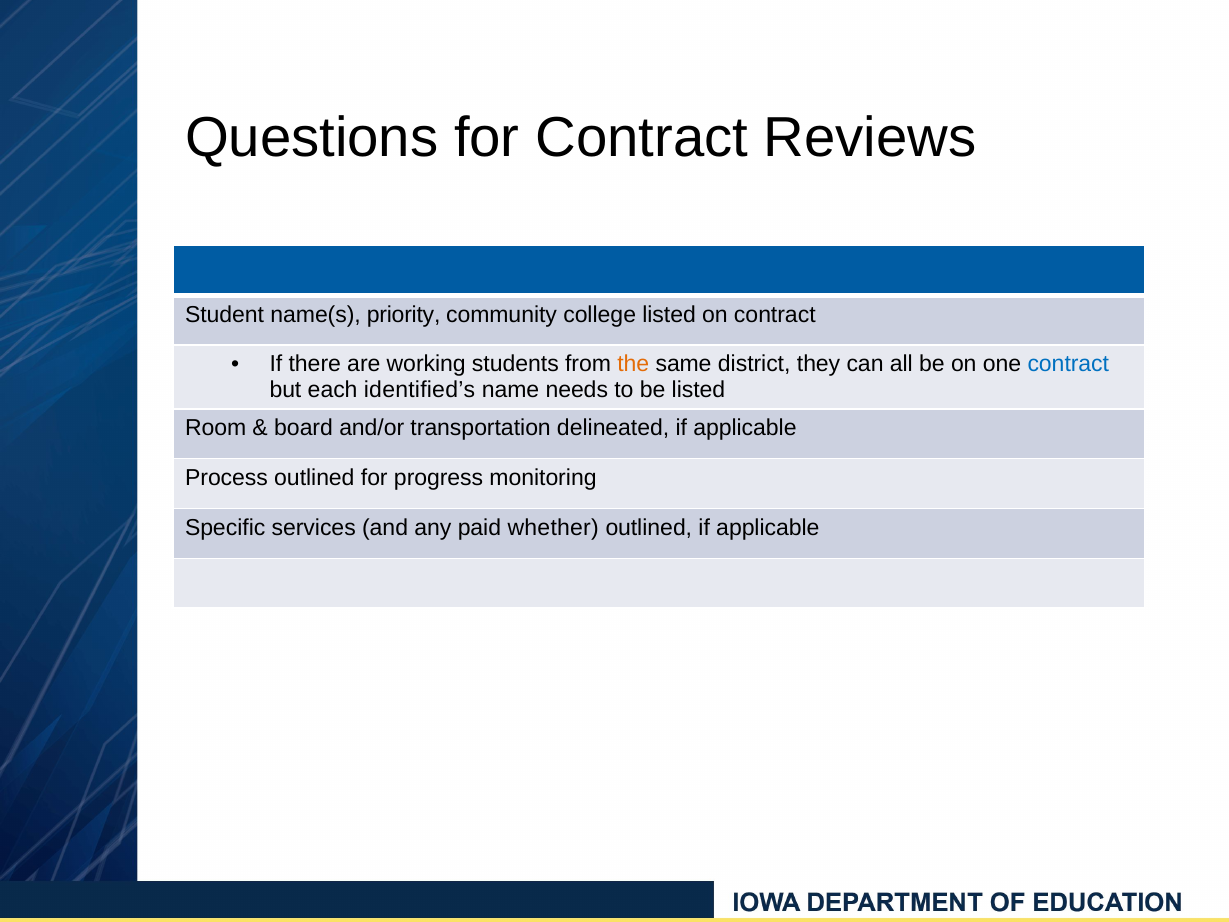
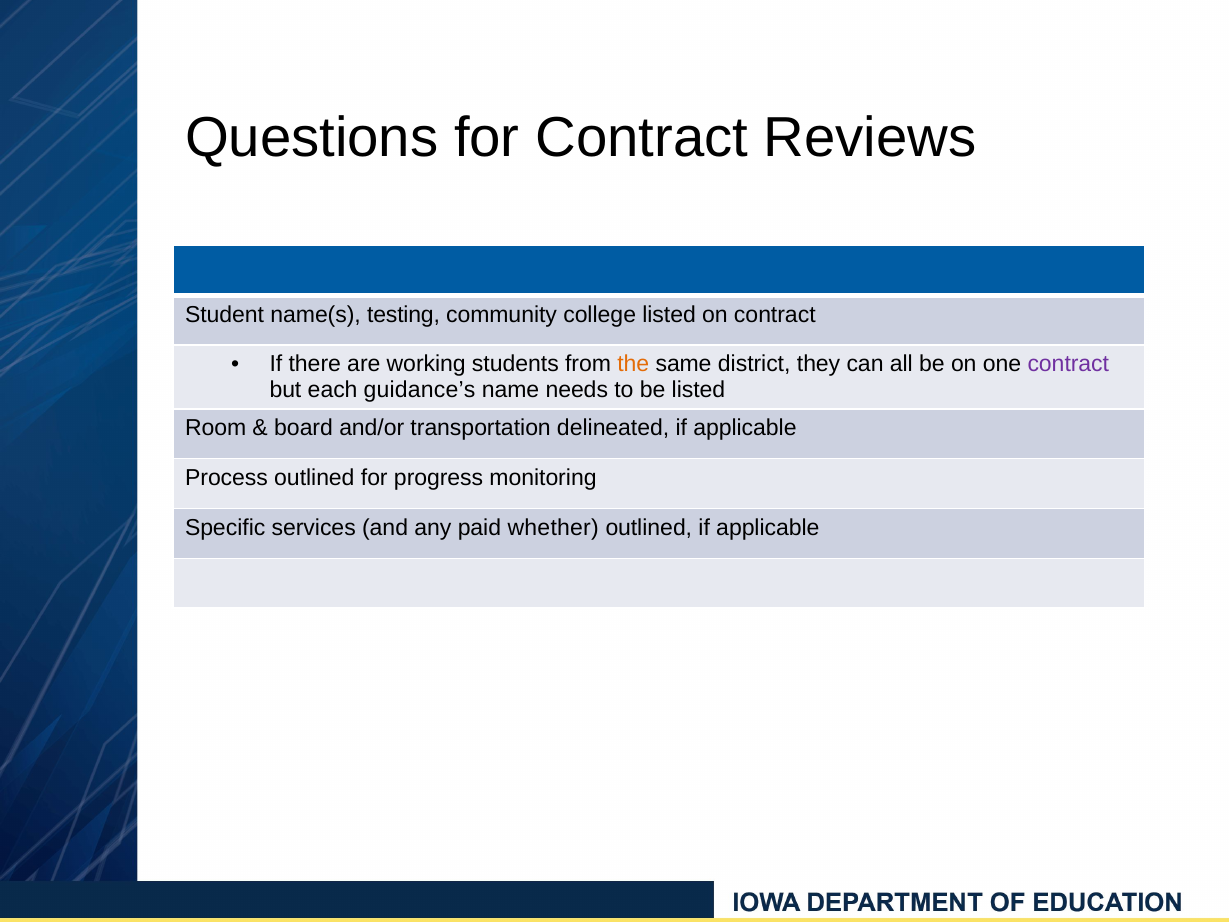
priority: priority -> testing (404, 314)
contract colour: blue -> purple (1068, 364)
identified’s: identified’s -> guidance’s (420, 390)
